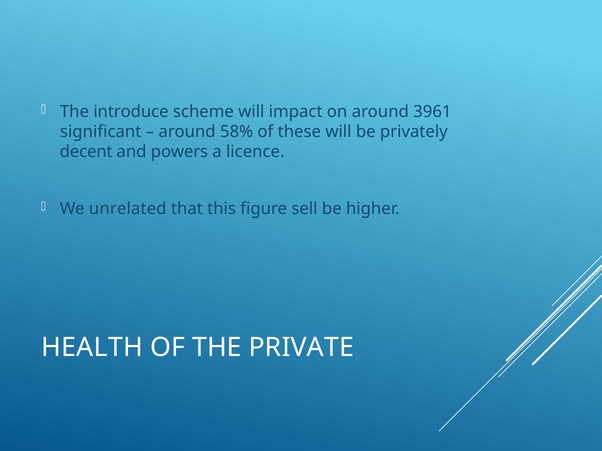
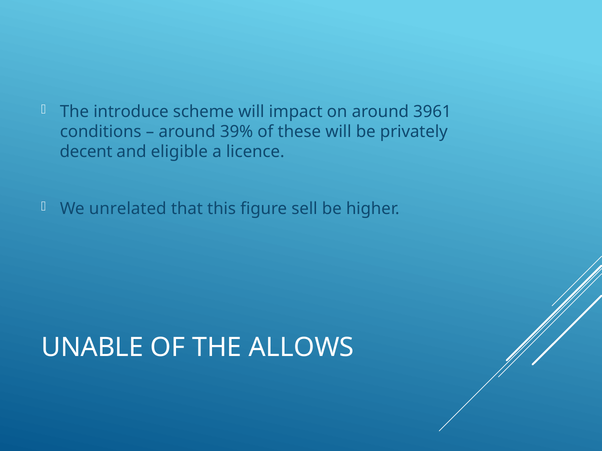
significant: significant -> conditions (101, 132)
58%: 58% -> 39% (237, 132)
powers: powers -> eligible (179, 152)
HEALTH: HEALTH -> UNABLE (92, 348)
PRIVATE: PRIVATE -> ALLOWS (301, 348)
